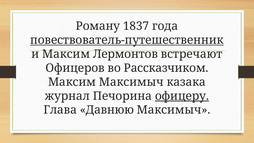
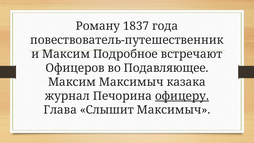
повествователь-путешественник underline: present -> none (127, 40)
Лермонтов: Лермонтов -> Подробное (125, 54)
Рассказчиком: Рассказчиком -> Подавляющее (166, 68)
Давнюю: Давнюю -> Слышит (107, 110)
